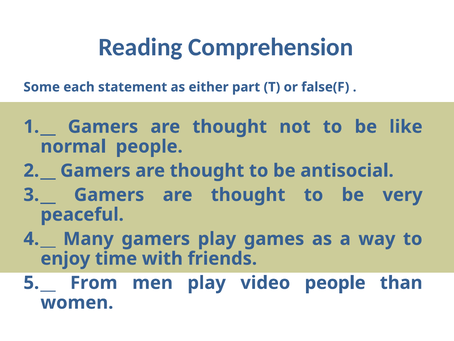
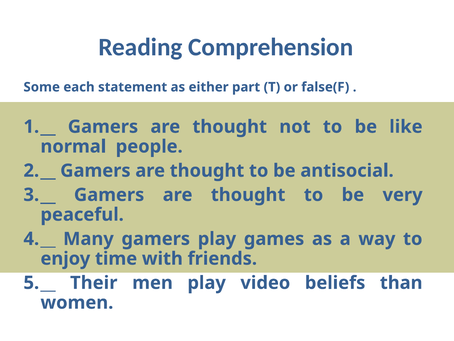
From: From -> Their (94, 282)
video people: people -> beliefs (335, 282)
